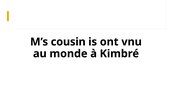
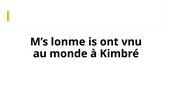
cousin: cousin -> lonme (68, 42)
